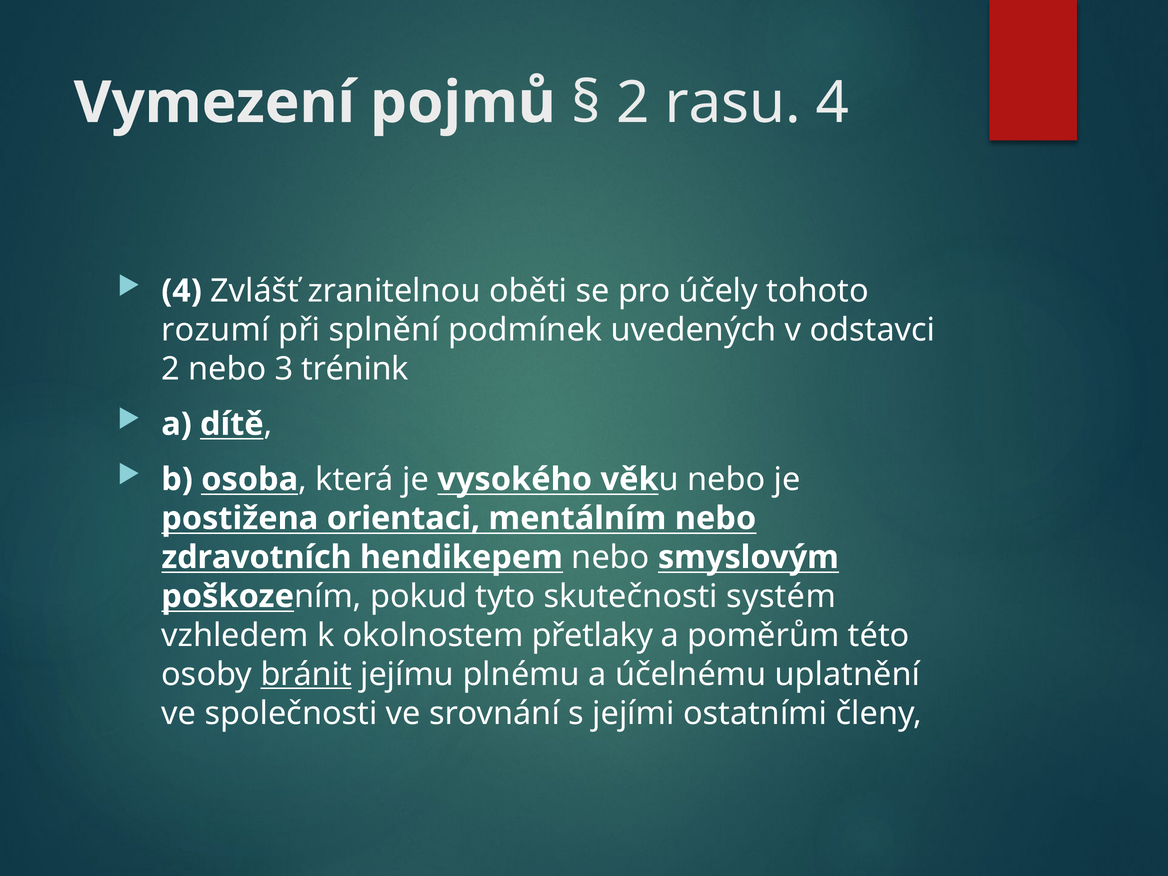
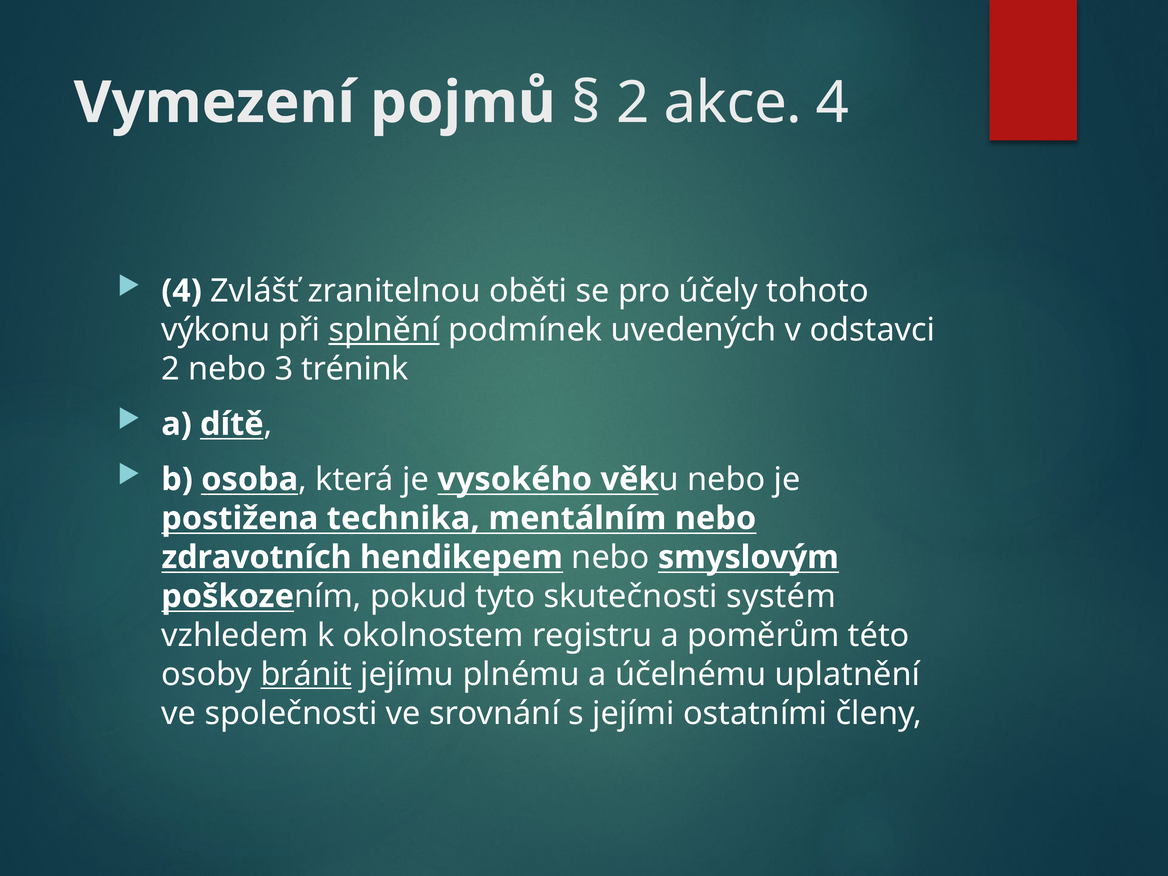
rasu: rasu -> akce (733, 103)
rozumí: rozumí -> výkonu (216, 330)
splnění underline: none -> present (384, 330)
orientaci: orientaci -> technika (403, 518)
přetlaky: přetlaky -> registru (592, 635)
